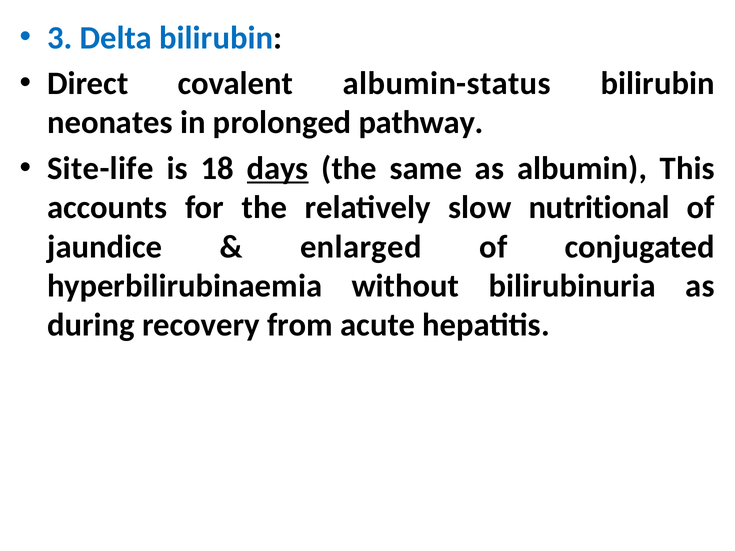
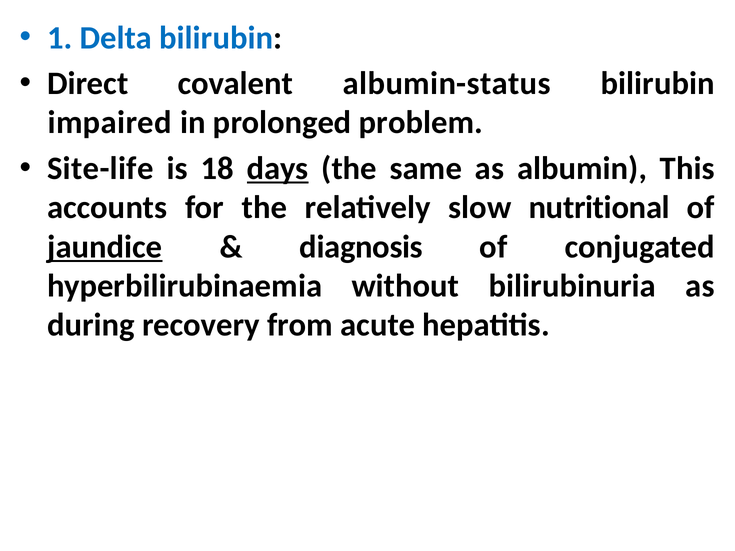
3: 3 -> 1 (60, 38)
neonates: neonates -> impaired (110, 123)
pathway: pathway -> problem (421, 123)
jaundice underline: none -> present (105, 247)
enlarged: enlarged -> diagnosis (361, 247)
